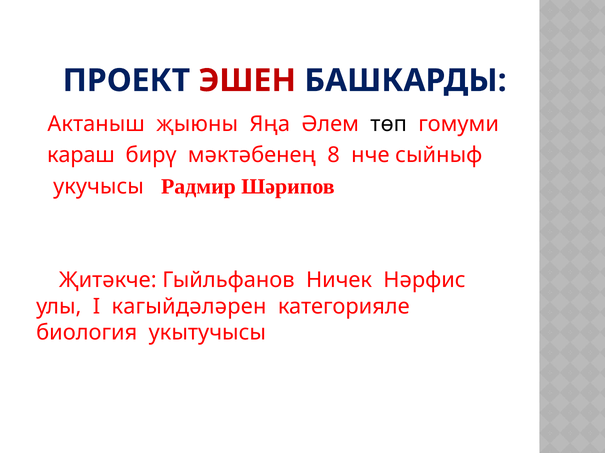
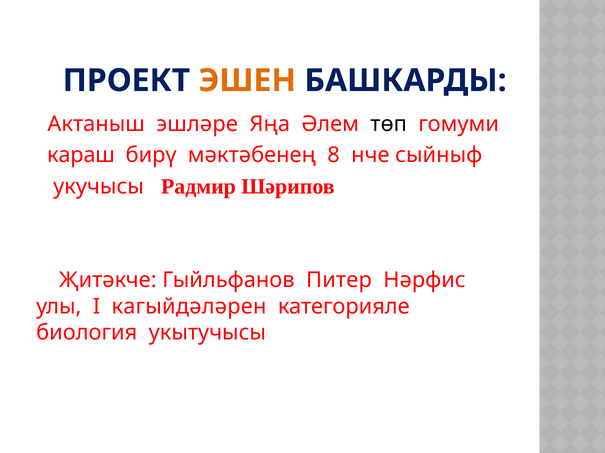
ЭШЕН colour: red -> orange (247, 81)
җыюны: җыюны -> эшләре (197, 124)
Ничек: Ничек -> Питер (339, 281)
